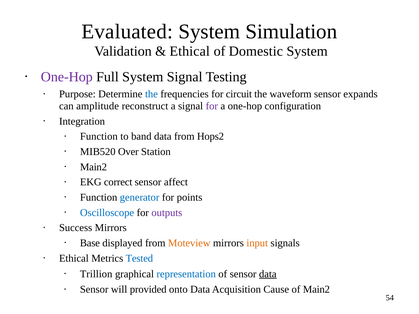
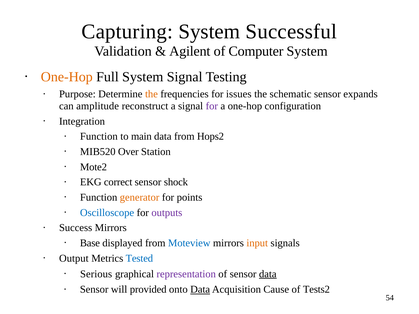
Evaluated: Evaluated -> Capturing (127, 32)
Simulation: Simulation -> Successful (291, 32)
Ethical: Ethical -> Agilent (190, 51)
Domestic: Domestic -> Computer (256, 51)
One-Hop colour: purple -> orange (67, 77)
the colour: blue -> orange (151, 94)
circuit: circuit -> issues (239, 94)
waveform: waveform -> schematic (291, 94)
band: band -> main (141, 137)
Main2: Main2 -> Mote2 (93, 167)
affect: affect -> shock (176, 182)
generator colour: blue -> orange (140, 198)
Moteview colour: orange -> blue (189, 243)
Ethical: Ethical -> Output (74, 258)
Trillion: Trillion -> Serious (96, 274)
representation colour: blue -> purple (186, 274)
Data underline: none -> present (200, 290)
of Main2: Main2 -> Tests2 (316, 290)
